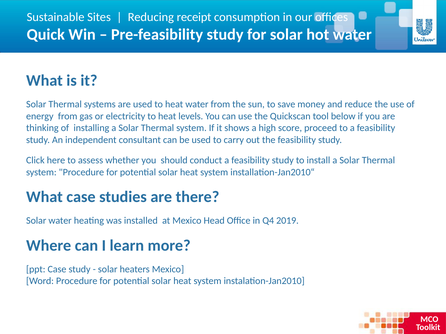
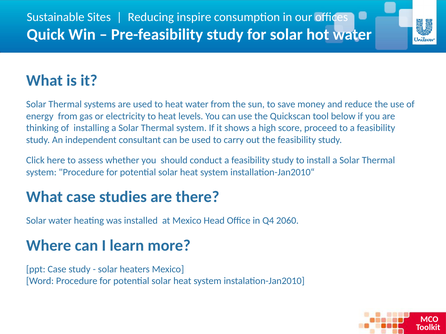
receipt: receipt -> inspire (194, 17)
2019: 2019 -> 2060 (287, 221)
